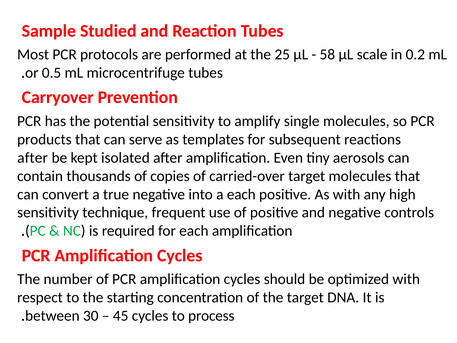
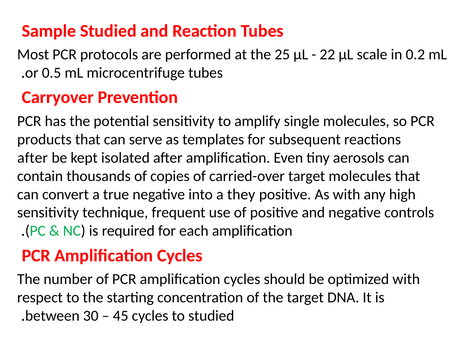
58: 58 -> 22 (327, 55)
a each: each -> they (241, 194)
to process: process -> studied (211, 316)
